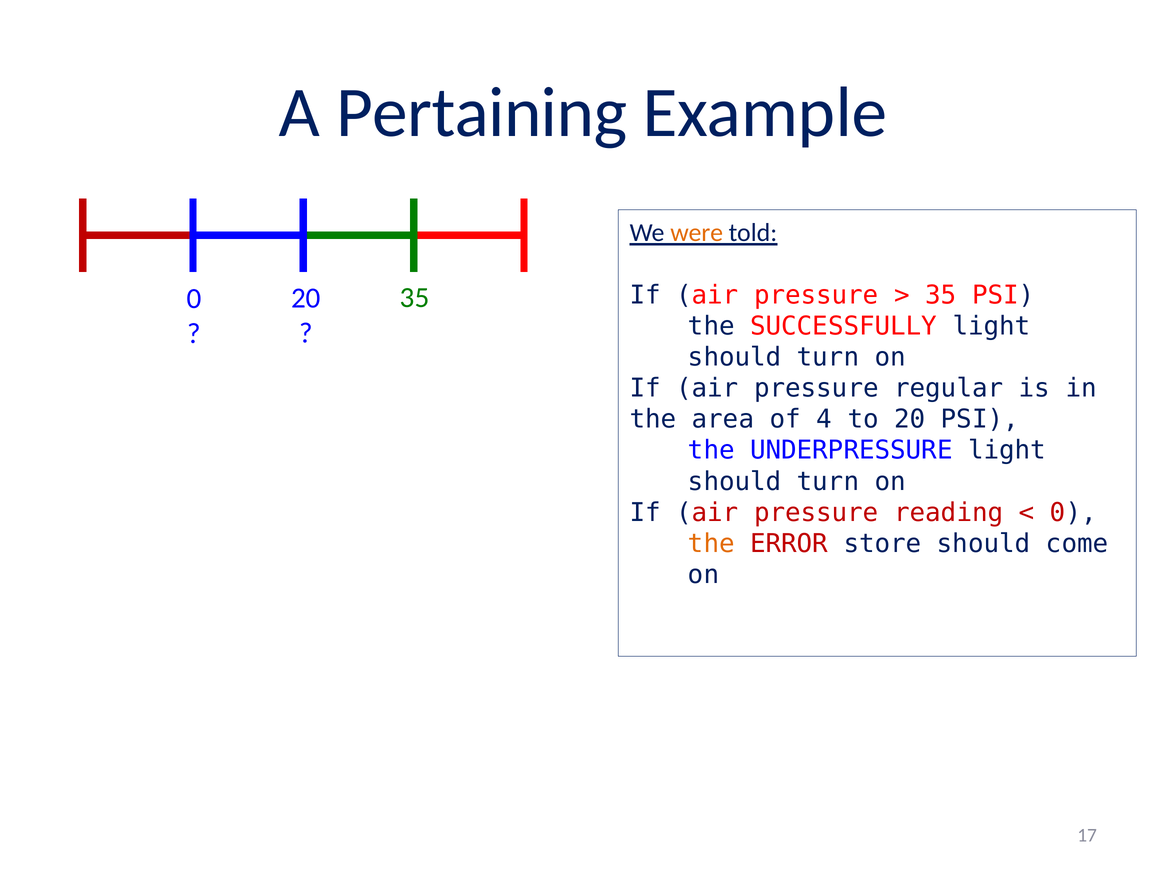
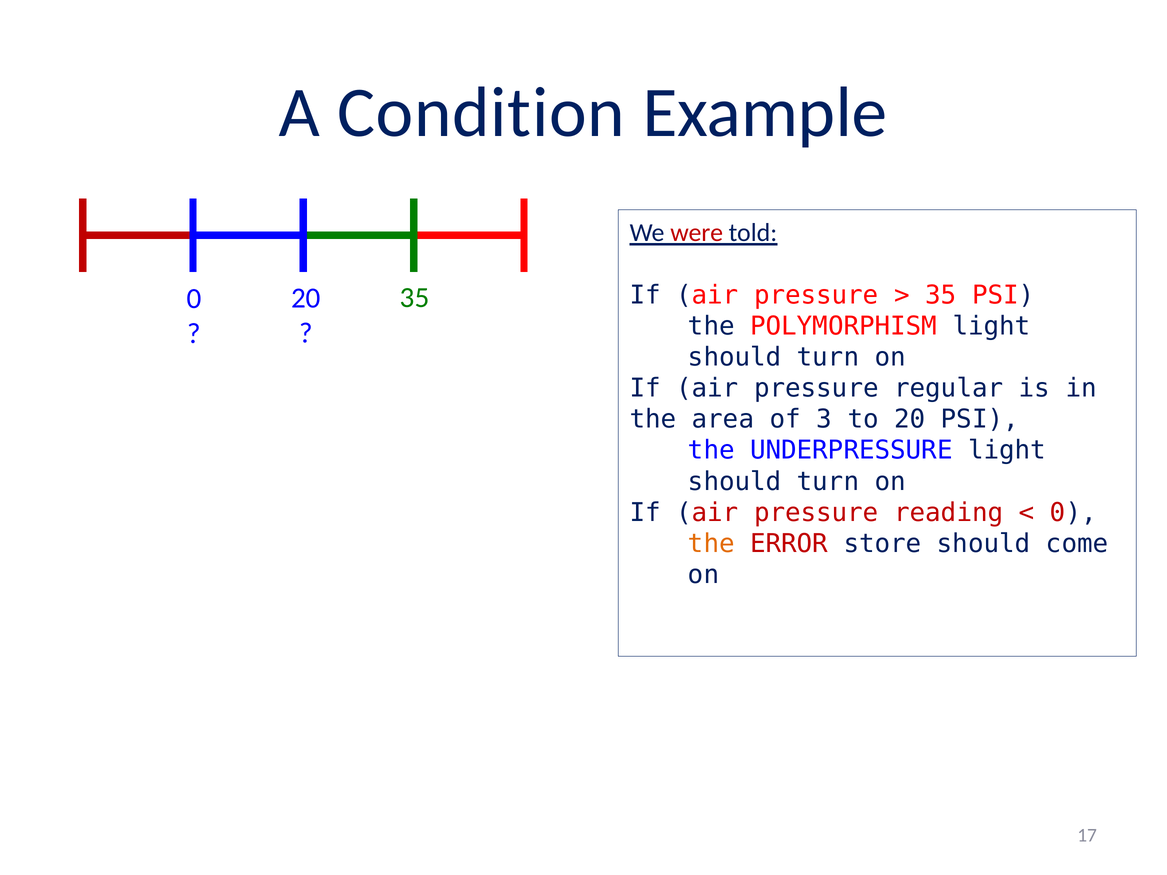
Pertaining: Pertaining -> Condition (481, 113)
were colour: orange -> red (697, 233)
SUCCESSFULLY: SUCCESSFULLY -> POLYMORPHISM (844, 326)
4: 4 -> 3 (824, 419)
